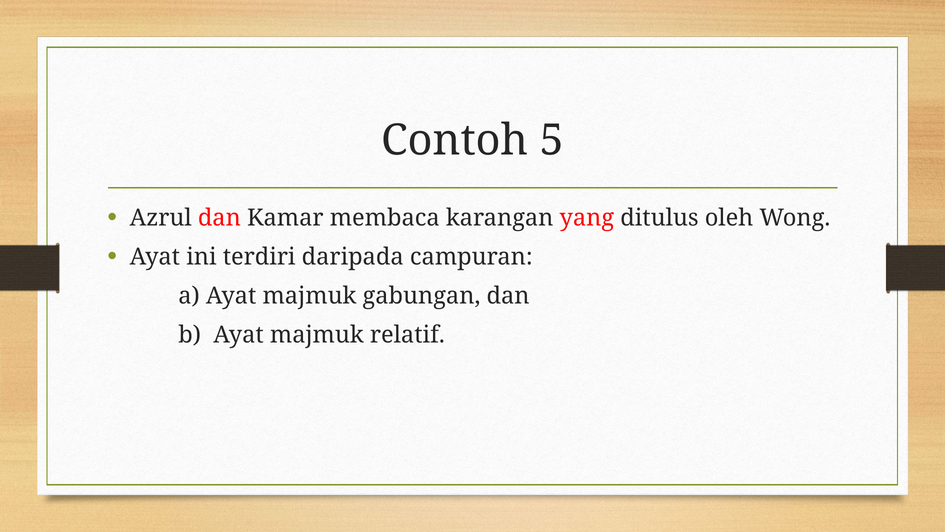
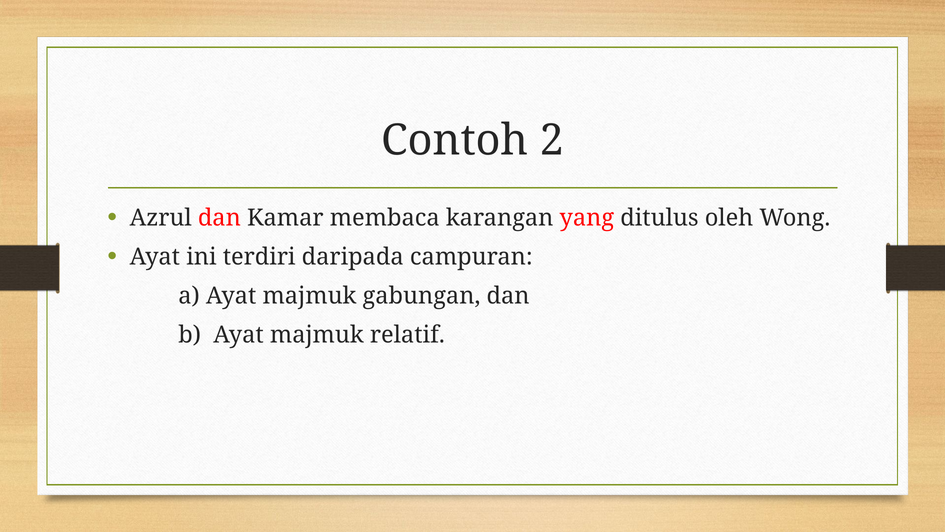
5: 5 -> 2 (552, 141)
